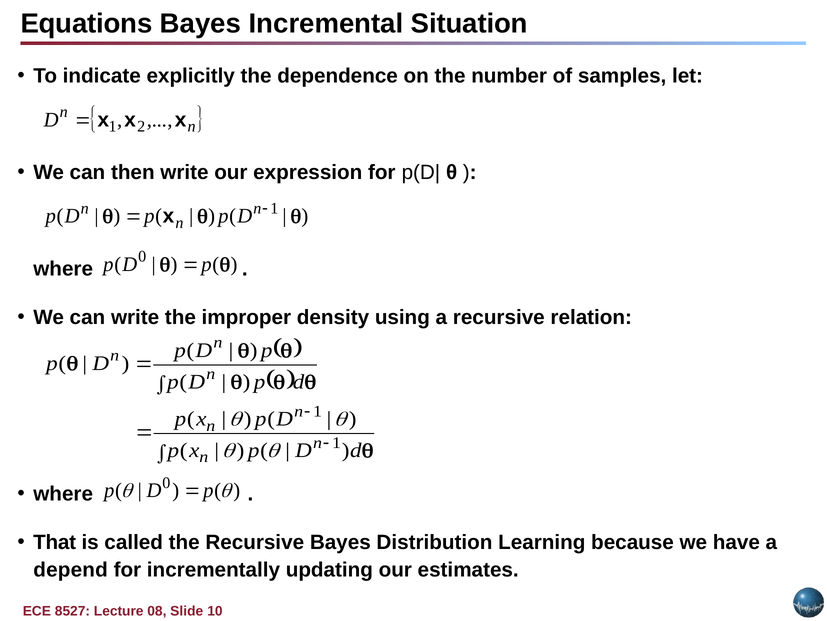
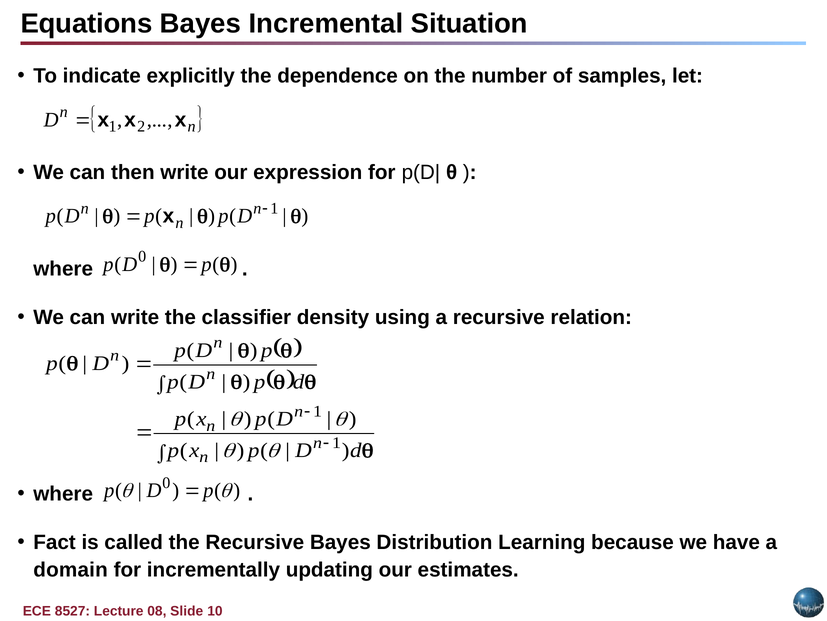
improper: improper -> classifier (246, 317)
That: That -> Fact (55, 542)
depend: depend -> domain (71, 569)
